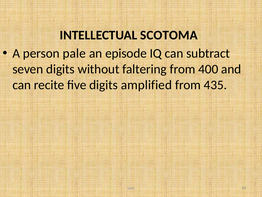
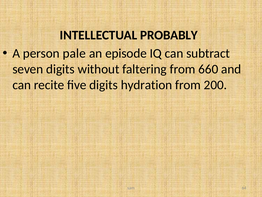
SCOTOMA: SCOTOMA -> PROBABLY (169, 35)
400: 400 -> 660 (208, 69)
amplified: amplified -> hydration (146, 85)
435: 435 -> 200 (215, 85)
